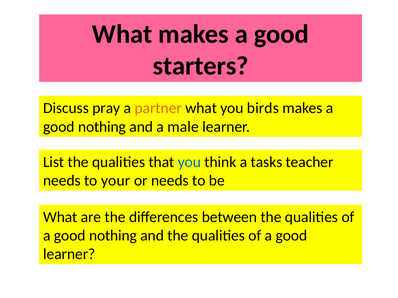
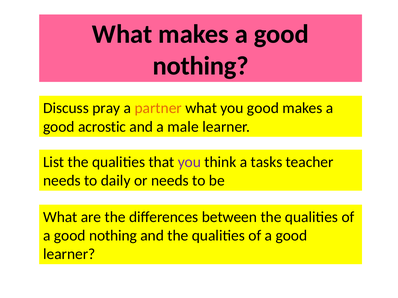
starters: starters -> nothing (201, 66)
you birds: birds -> good (263, 108)
nothing: nothing -> acrostic (102, 127)
you colour: blue -> purple (189, 162)
your: your -> daily (116, 181)
